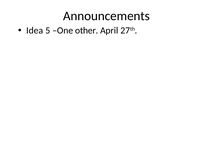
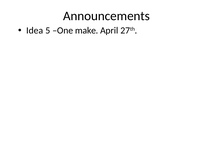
other: other -> make (87, 30)
